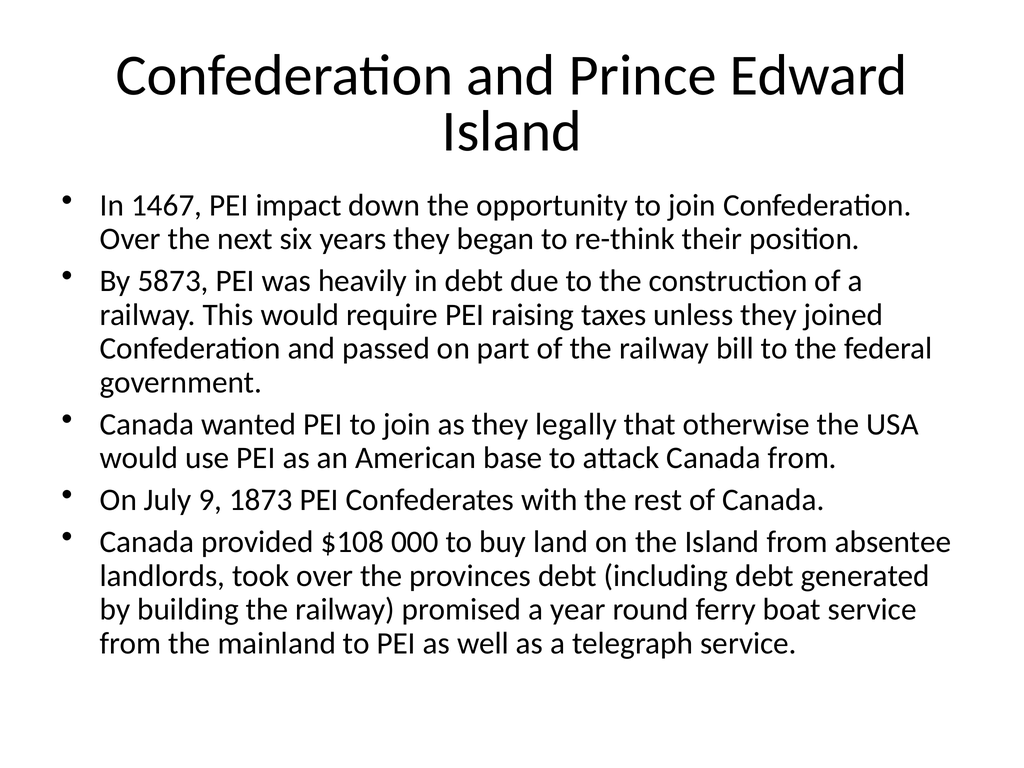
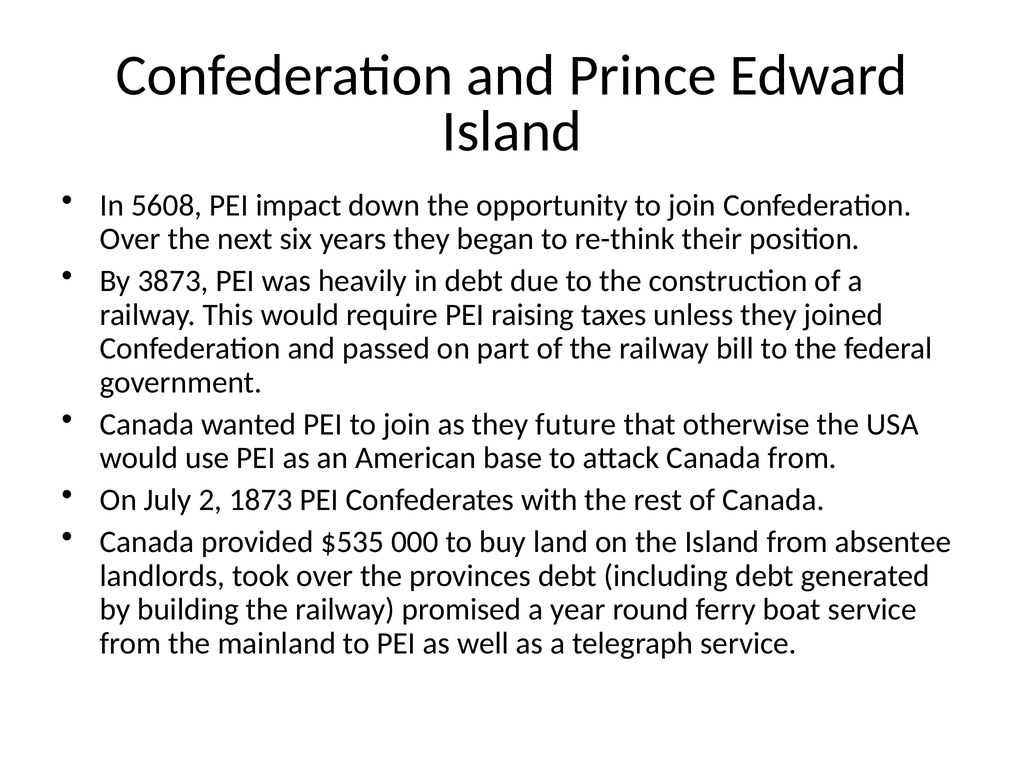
1467: 1467 -> 5608 (167, 205)
5873: 5873 -> 3873 (173, 281)
legally: legally -> future (576, 424)
9: 9 -> 2 (210, 500)
$108: $108 -> $535 (352, 542)
